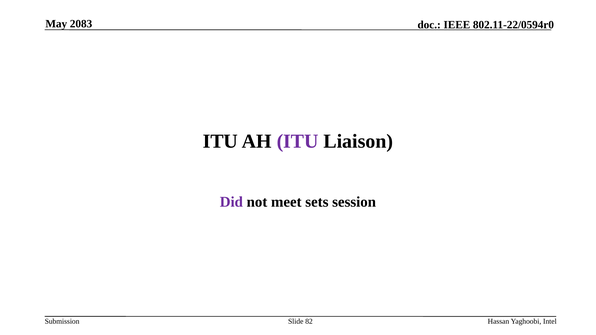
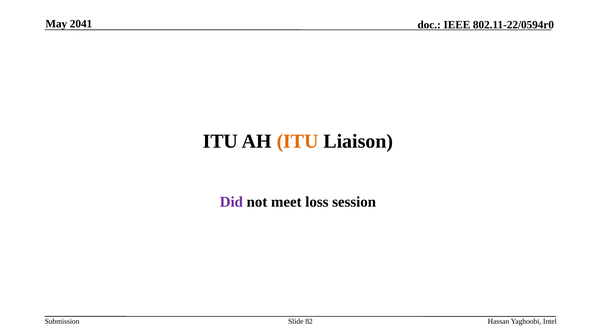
2083: 2083 -> 2041 (81, 24)
ITU colour: purple -> orange (298, 141)
sets: sets -> loss (317, 202)
